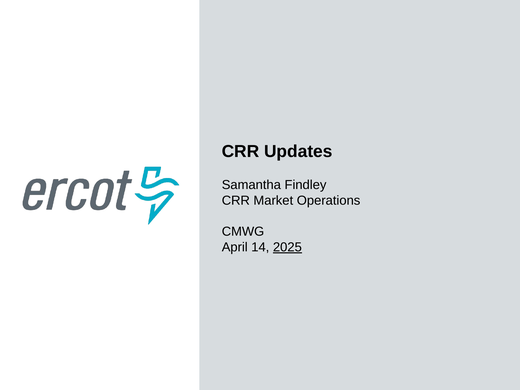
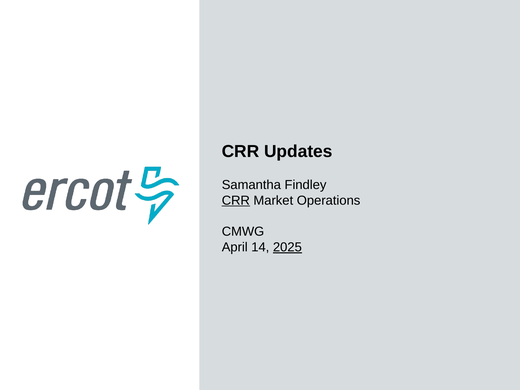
CRR underline: none -> present (236, 200)
